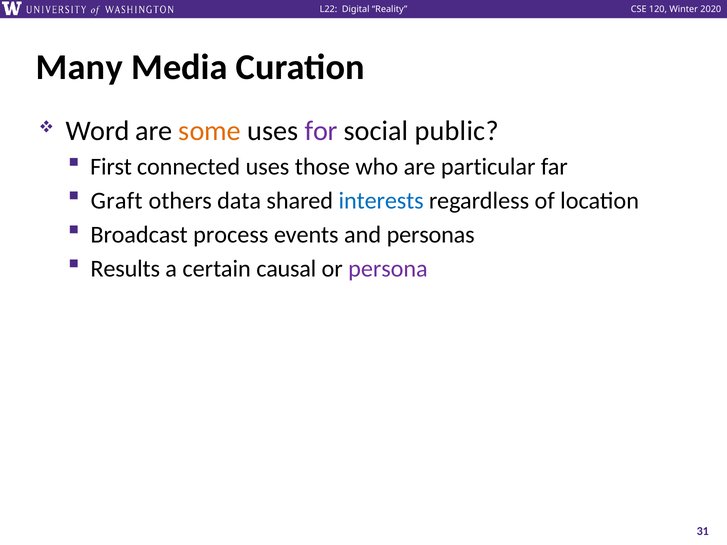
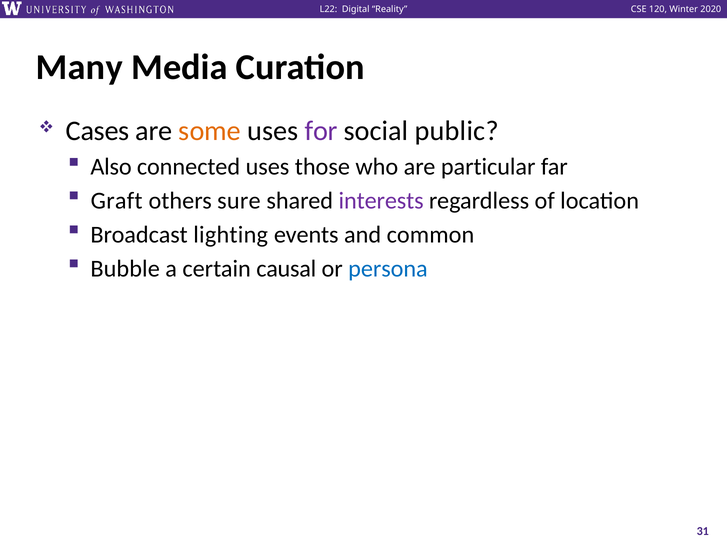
Word: Word -> Cases (98, 131)
First: First -> Also (111, 167)
data: data -> sure (239, 201)
interests colour: blue -> purple (381, 201)
process: process -> lighting (231, 235)
personas: personas -> common (430, 235)
Results: Results -> Bubble (125, 269)
persona colour: purple -> blue (388, 269)
